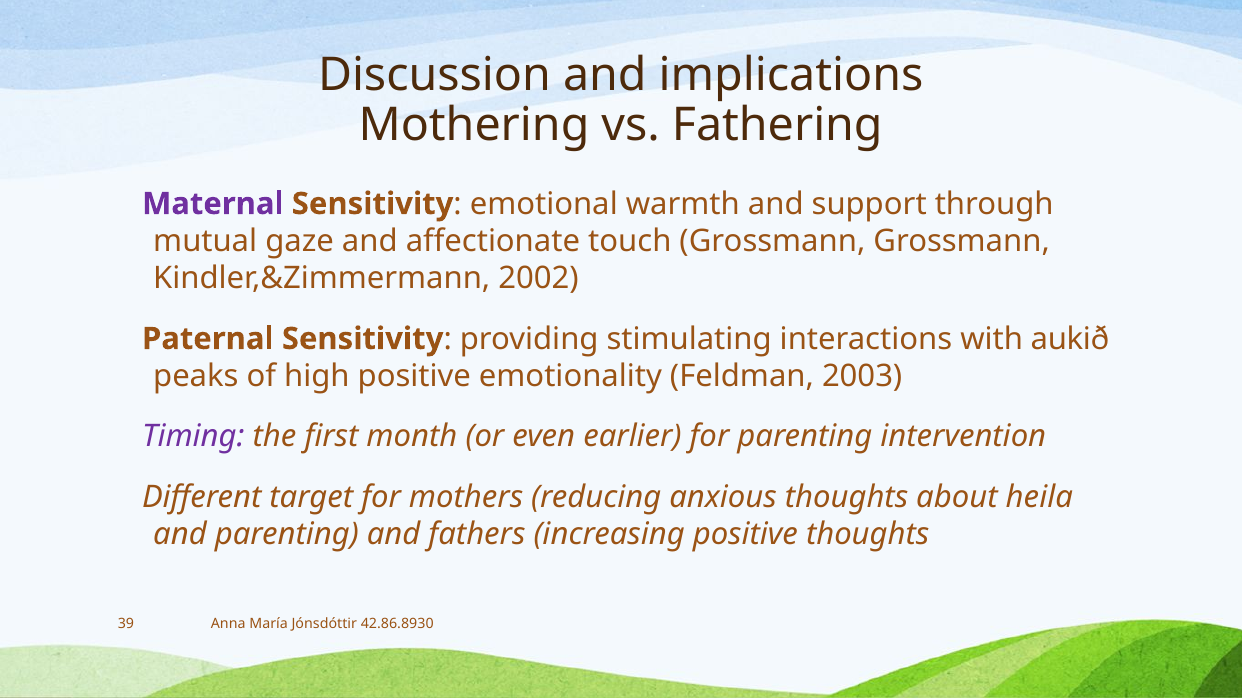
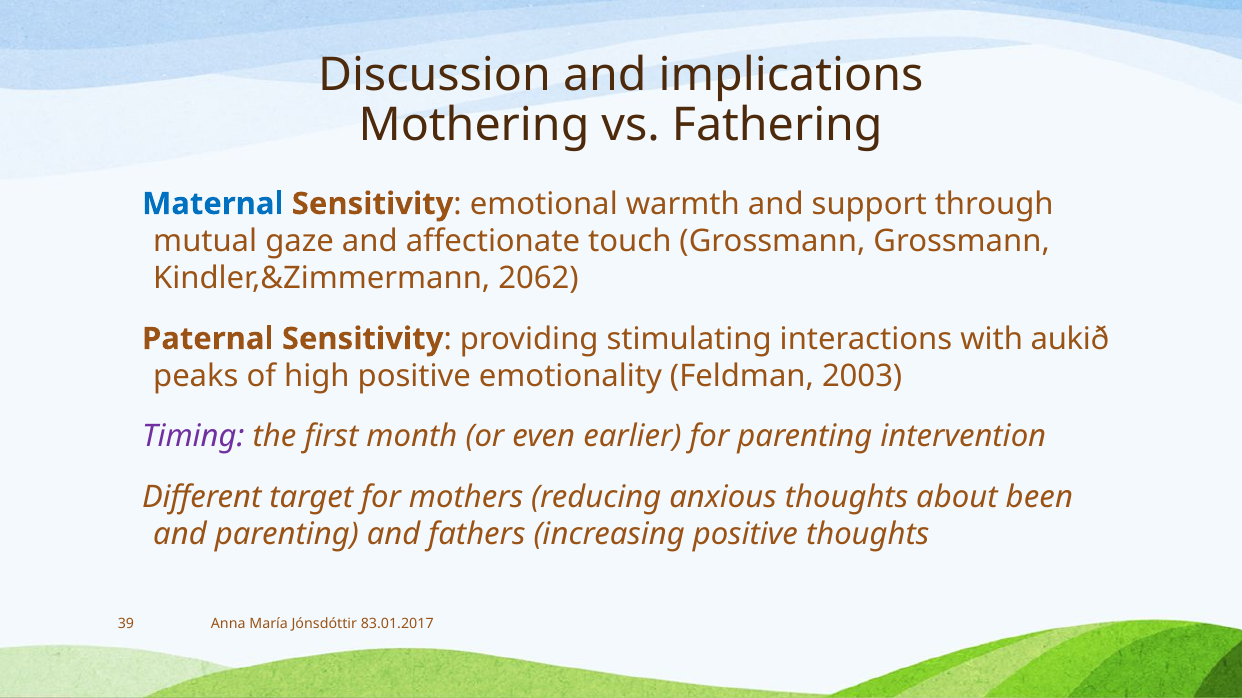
Maternal colour: purple -> blue (213, 204)
2002: 2002 -> 2062 (539, 279)
heila: heila -> been (1039, 497)
42.86.8930: 42.86.8930 -> 83.01.2017 (397, 625)
